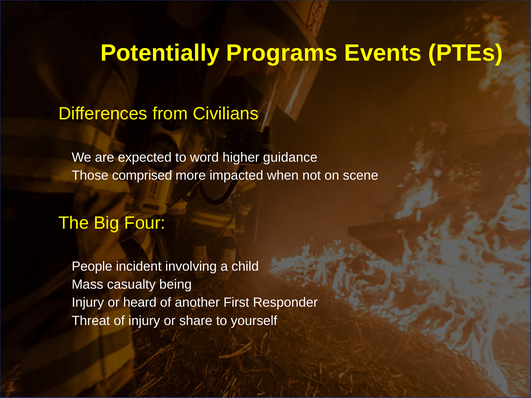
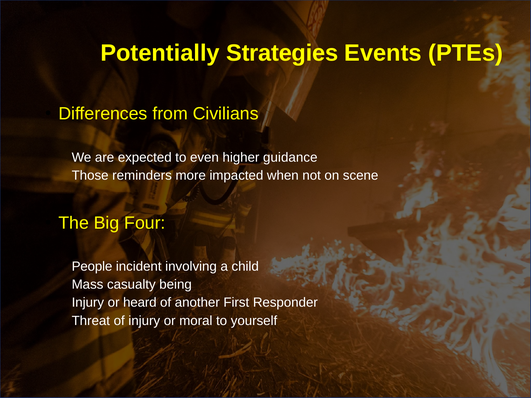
Programs: Programs -> Strategies (282, 53)
word: word -> even (204, 158)
comprised: comprised -> reminders (142, 176)
share: share -> moral (196, 321)
